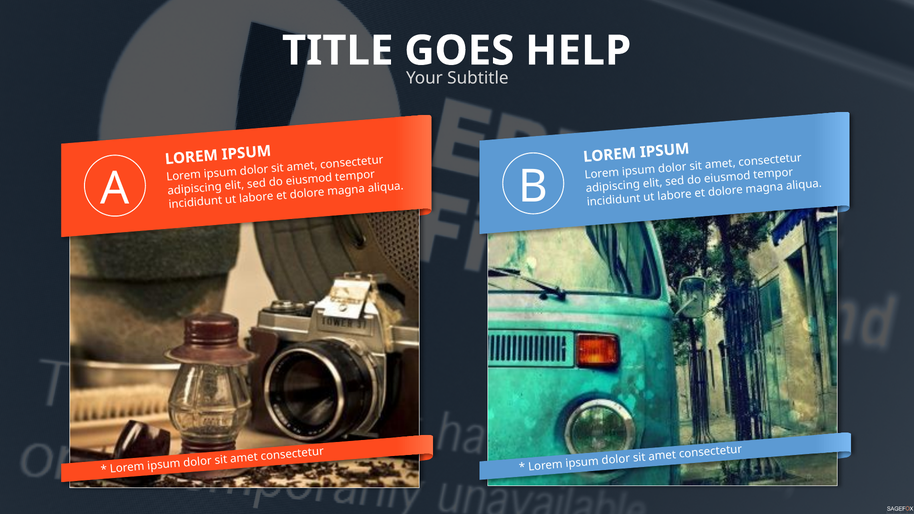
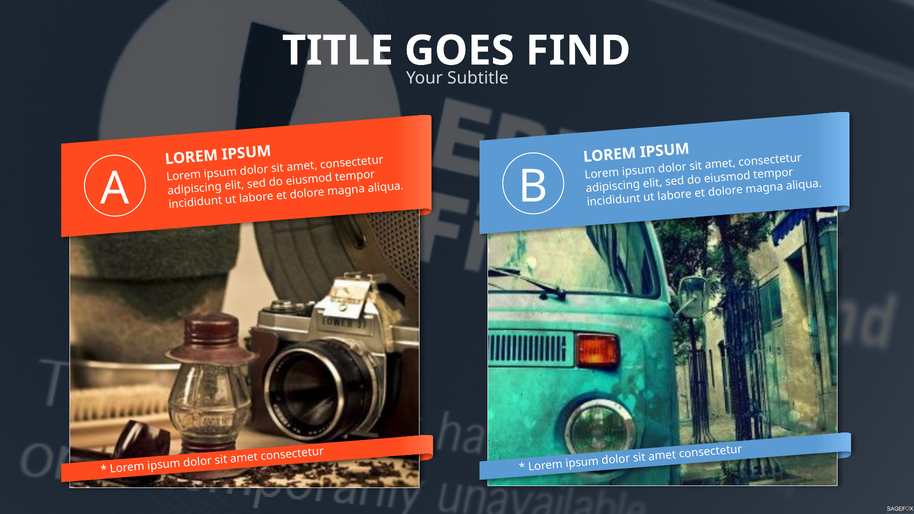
HELP: HELP -> FIND (578, 51)
